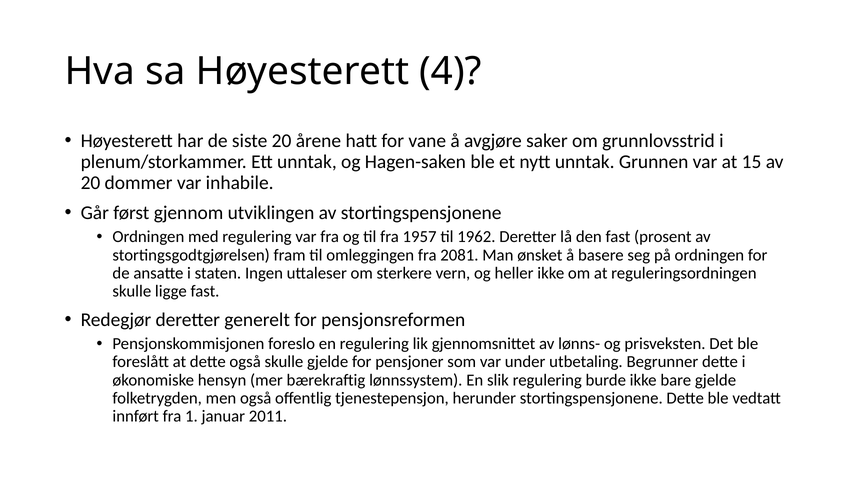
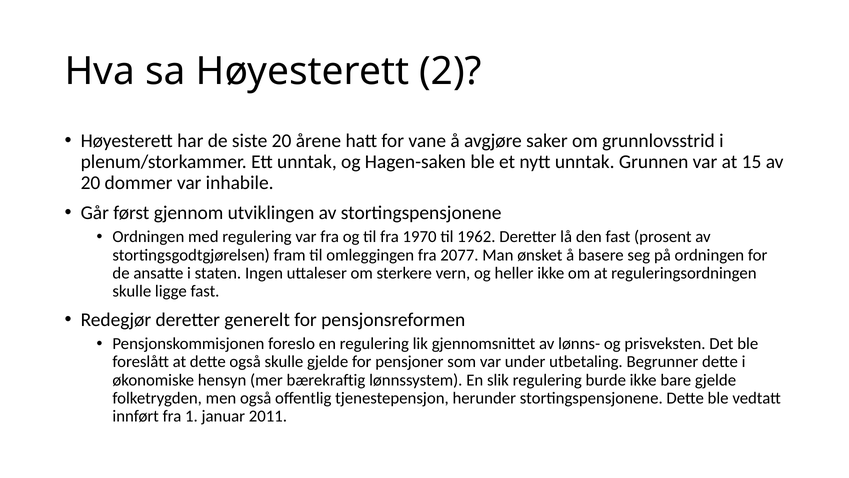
4: 4 -> 2 (450, 71)
1957: 1957 -> 1970 (420, 237)
2081: 2081 -> 2077 (459, 255)
